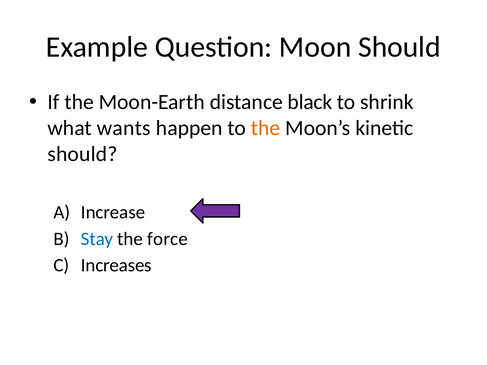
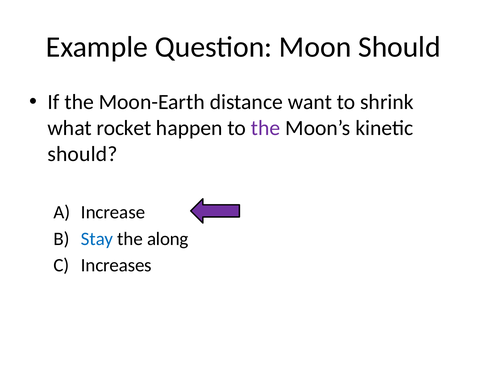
black: black -> want (310, 102)
wants: wants -> rocket (124, 128)
the colour: orange -> purple (266, 128)
force: force -> along (168, 239)
